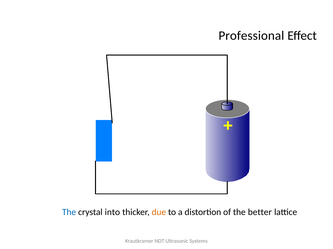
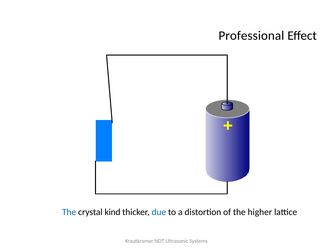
into: into -> kind (112, 213)
due colour: orange -> blue (159, 213)
better: better -> higher (260, 213)
